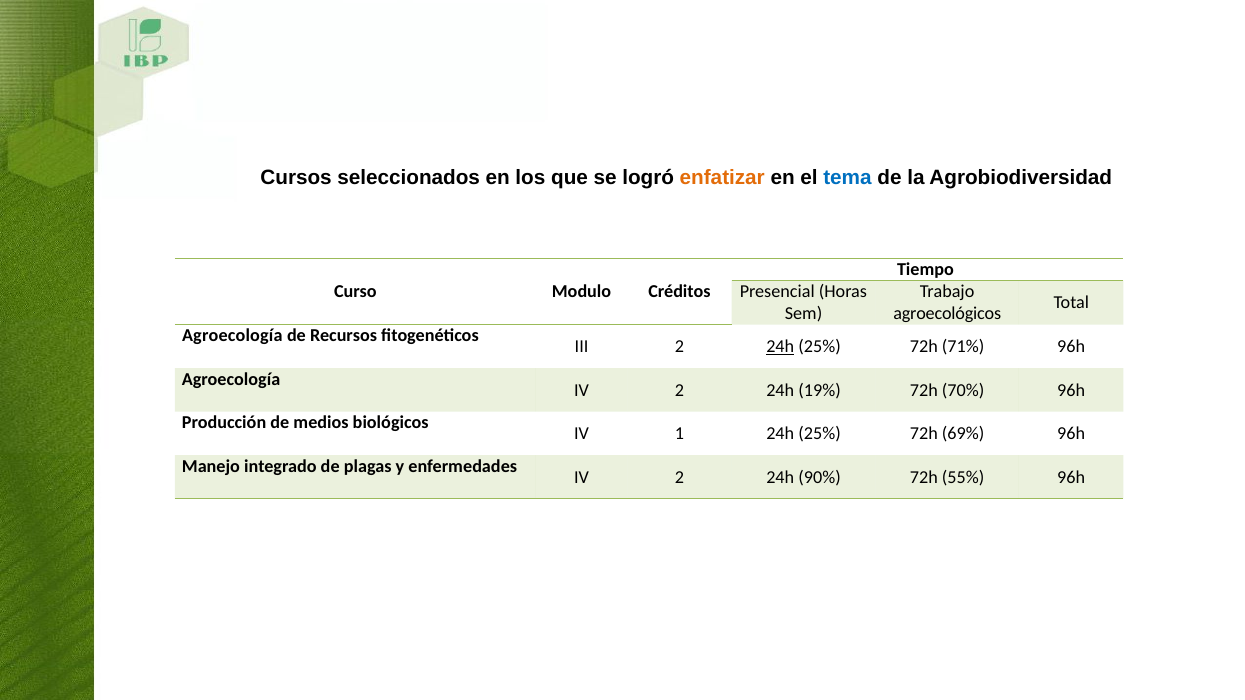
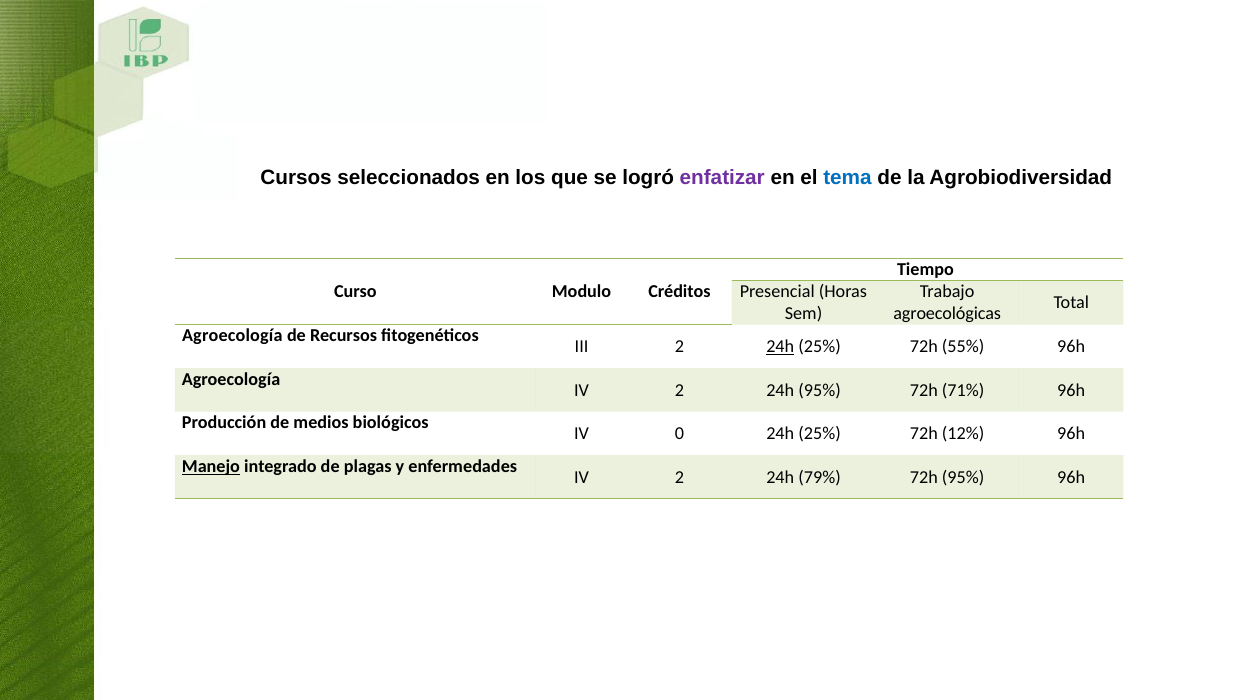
enfatizar colour: orange -> purple (722, 178)
agroecológicos: agroecológicos -> agroecológicas (947, 314)
71%: 71% -> 55% (963, 347)
24h 19%: 19% -> 95% (820, 390)
70%: 70% -> 71% (963, 390)
1: 1 -> 0 (679, 434)
69%: 69% -> 12% (963, 434)
Manejo underline: none -> present (211, 467)
90%: 90% -> 79% (820, 477)
72h 55%: 55% -> 95% (963, 477)
